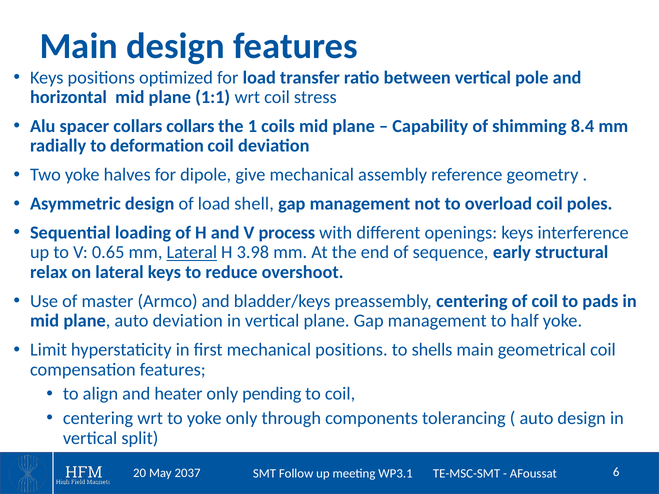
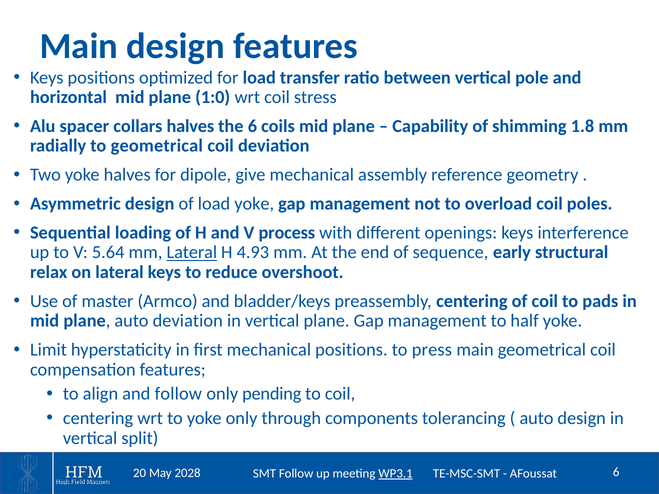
1:1: 1:1 -> 1:0 (213, 97)
collars collars: collars -> halves (190, 126)
the 1: 1 -> 6 (252, 126)
8.4: 8.4 -> 1.8 (582, 126)
to deformation: deformation -> geometrical (157, 146)
load shell: shell -> yoke (254, 204)
0.65: 0.65 -> 5.64 (108, 253)
3.98: 3.98 -> 4.93 (253, 253)
shells: shells -> press (432, 350)
and heater: heater -> follow (178, 394)
2037: 2037 -> 2028 (188, 473)
WP3.1 underline: none -> present (395, 474)
